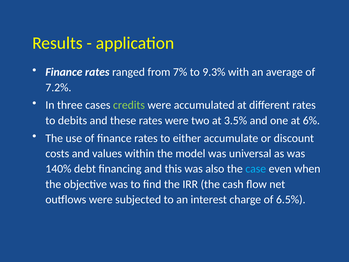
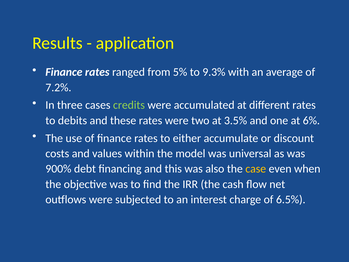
7%: 7% -> 5% (180, 72)
140%: 140% -> 900% (58, 169)
case colour: light blue -> yellow (256, 169)
